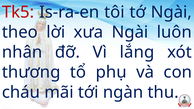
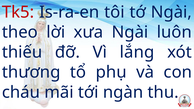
nhân: nhân -> thiếu (22, 52)
